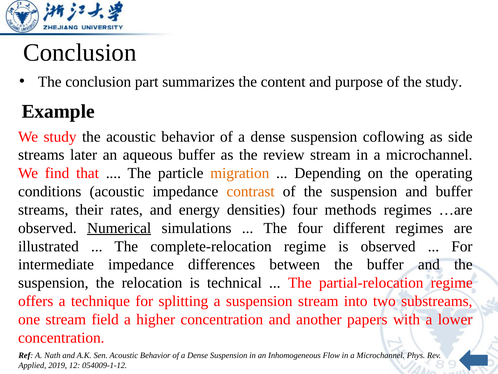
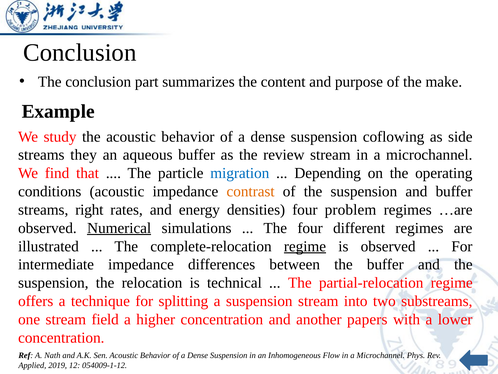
the study: study -> make (444, 82)
later: later -> they (84, 155)
migration colour: orange -> blue (240, 173)
their: their -> right (89, 209)
methods: methods -> problem (351, 209)
regime underline: none -> present (305, 246)
